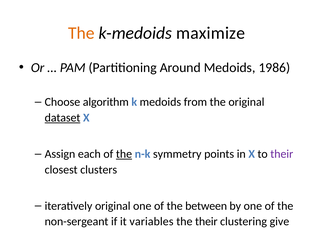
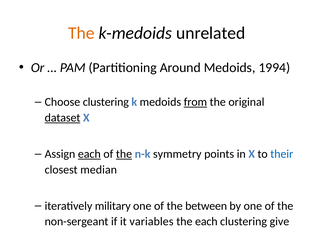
maximize: maximize -> unrelated (211, 33)
1986: 1986 -> 1994 (274, 68)
Choose algorithm: algorithm -> clustering (106, 102)
from underline: none -> present (195, 102)
each underline: none -> present (89, 154)
their colour: purple -> blue (282, 154)
clusters: clusters -> median (99, 170)
iteratively original: original -> military (113, 206)
the their: their -> each (206, 221)
